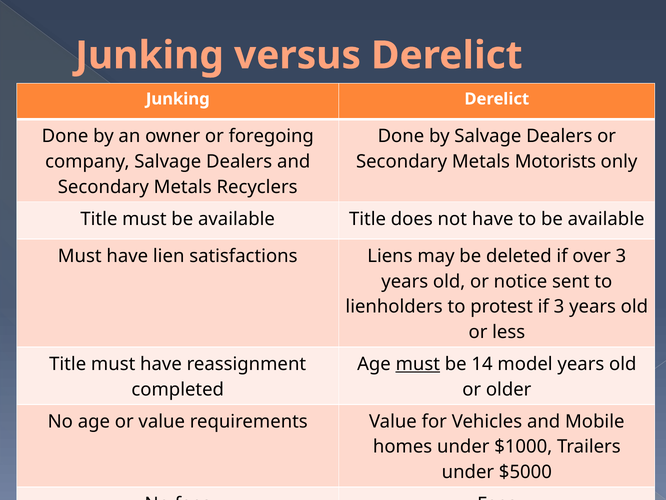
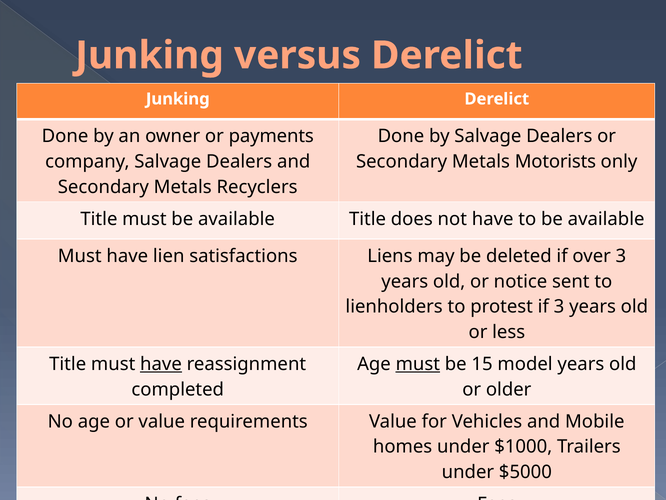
foregoing: foregoing -> payments (271, 136)
have underline: none -> present (161, 364)
14: 14 -> 15 (482, 364)
